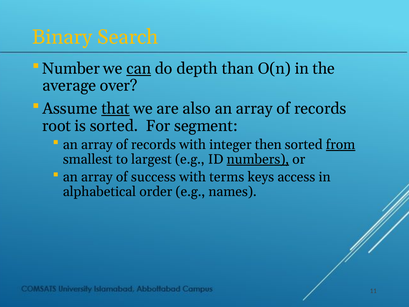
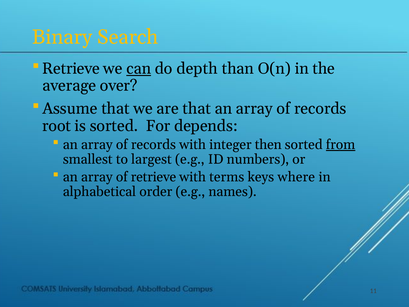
Number: Number -> Retrieve (71, 68)
that underline: present -> none (115, 109)
are also: also -> that (197, 109)
segment: segment -> depends (206, 126)
numbers underline: present -> none (258, 159)
of success: success -> retrieve (154, 177)
access: access -> where (296, 177)
